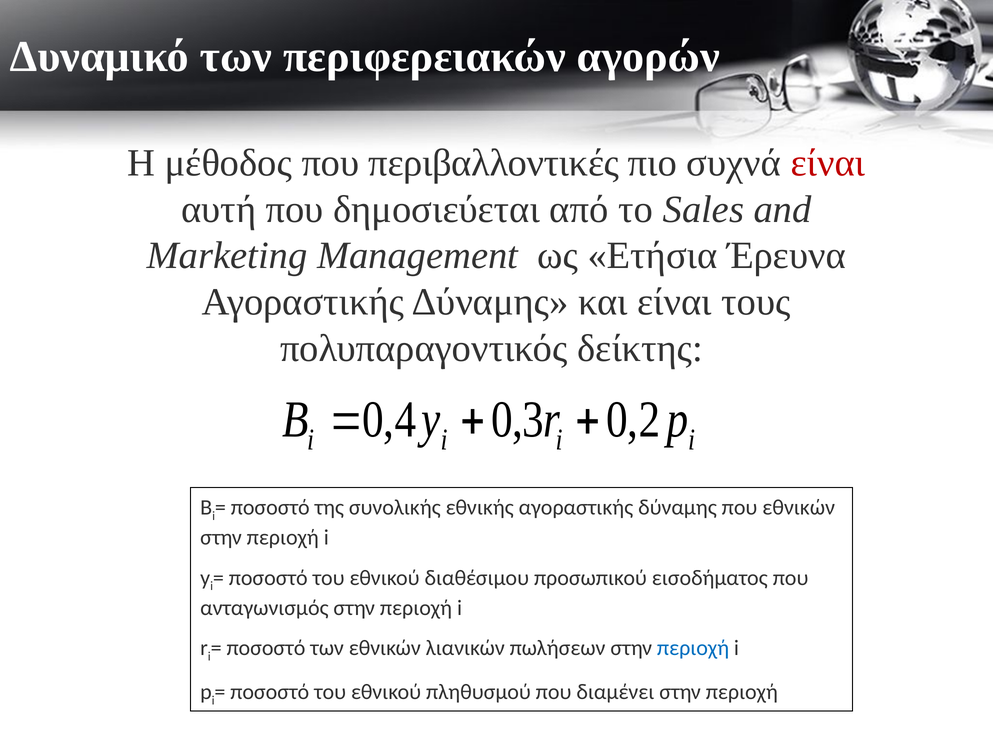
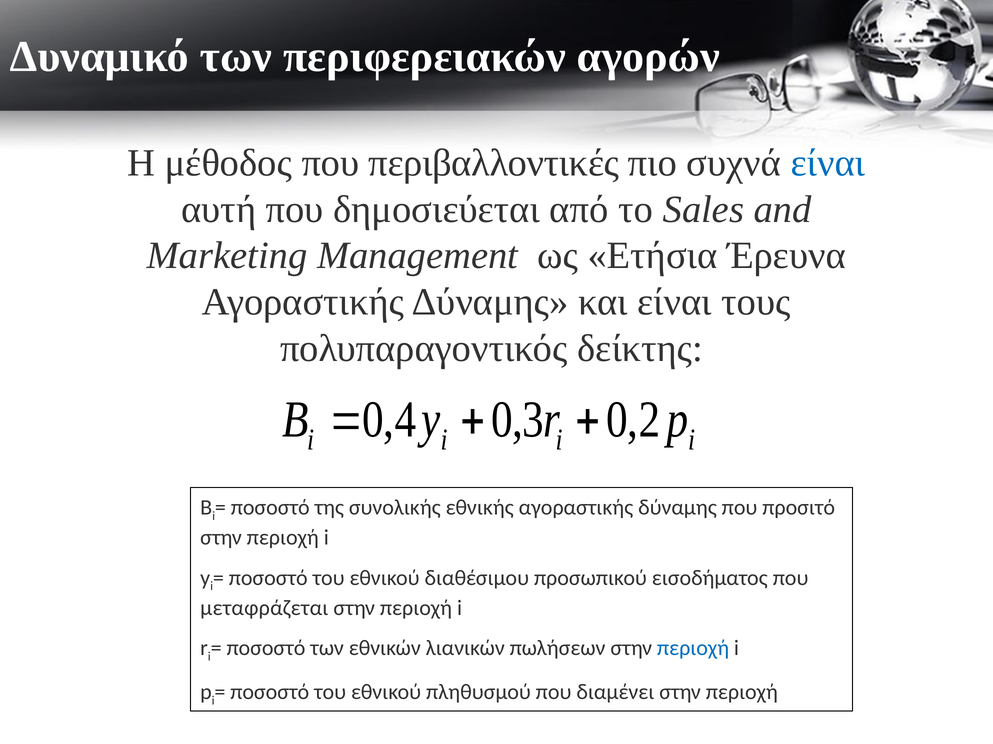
είναι colour: red -> blue (828, 163)
που εθνικών: εθνικών -> προσιτό (799, 508)
ανταγωνισμός: ανταγωνισμός -> μεταφράζεται (264, 608)
